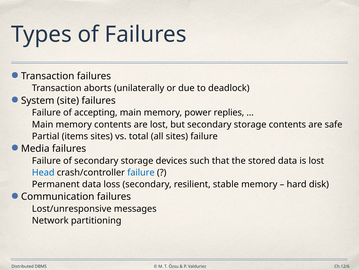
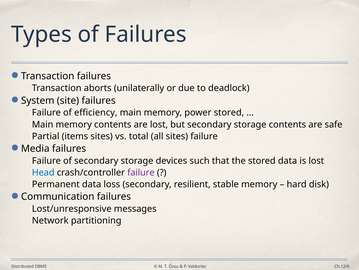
accepting: accepting -> efficiency (96, 112)
power replies: replies -> stored (229, 112)
failure colour: blue -> purple (141, 172)
